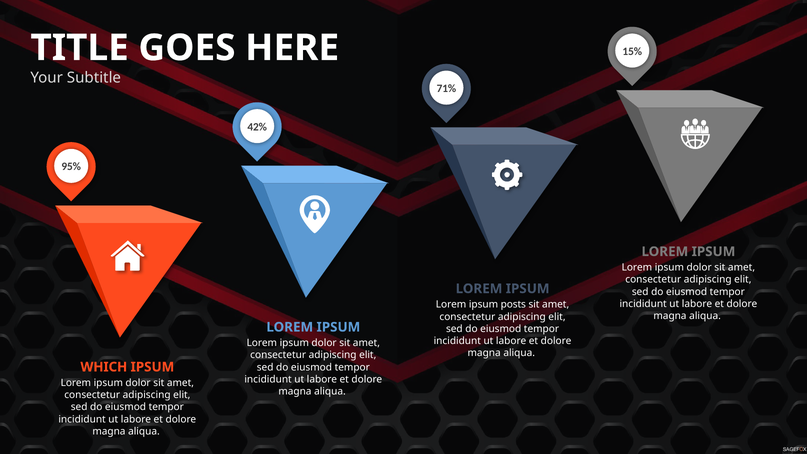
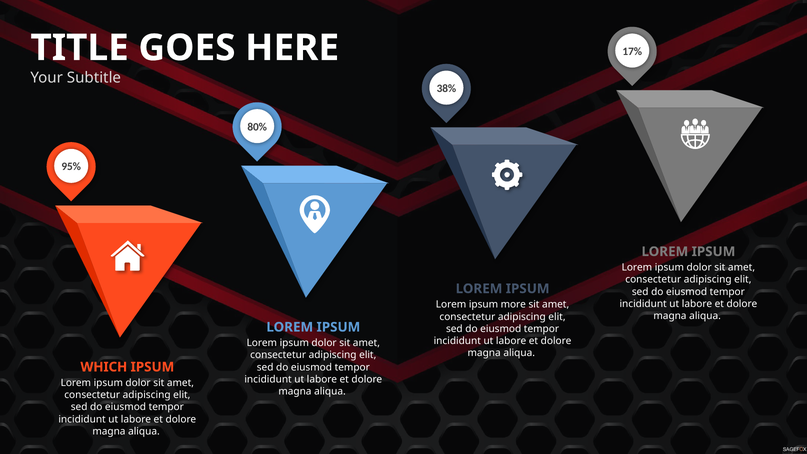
15%: 15% -> 17% (632, 51)
71%: 71% -> 38% (446, 88)
42%: 42% -> 80% (257, 127)
posts: posts -> more (513, 305)
